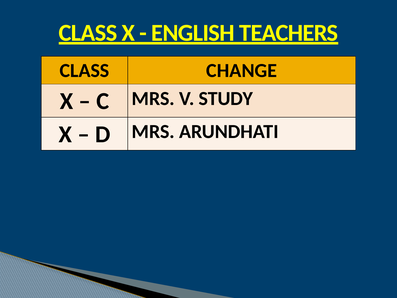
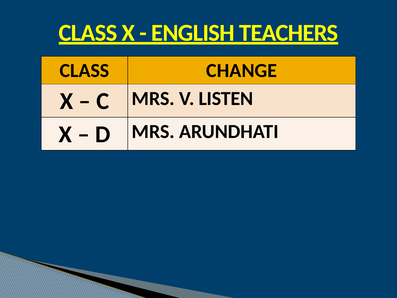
STUDY: STUDY -> LISTEN (226, 98)
